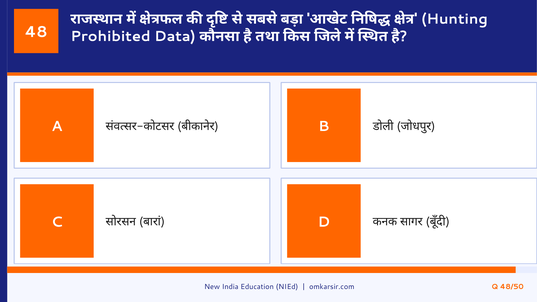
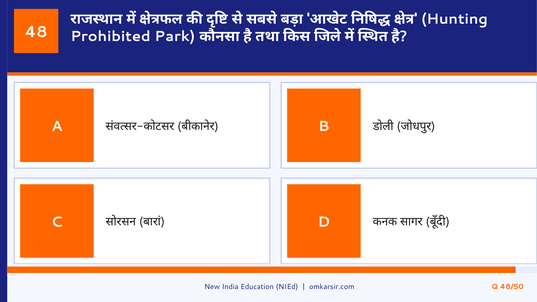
Data: Data -> Park (175, 36)
